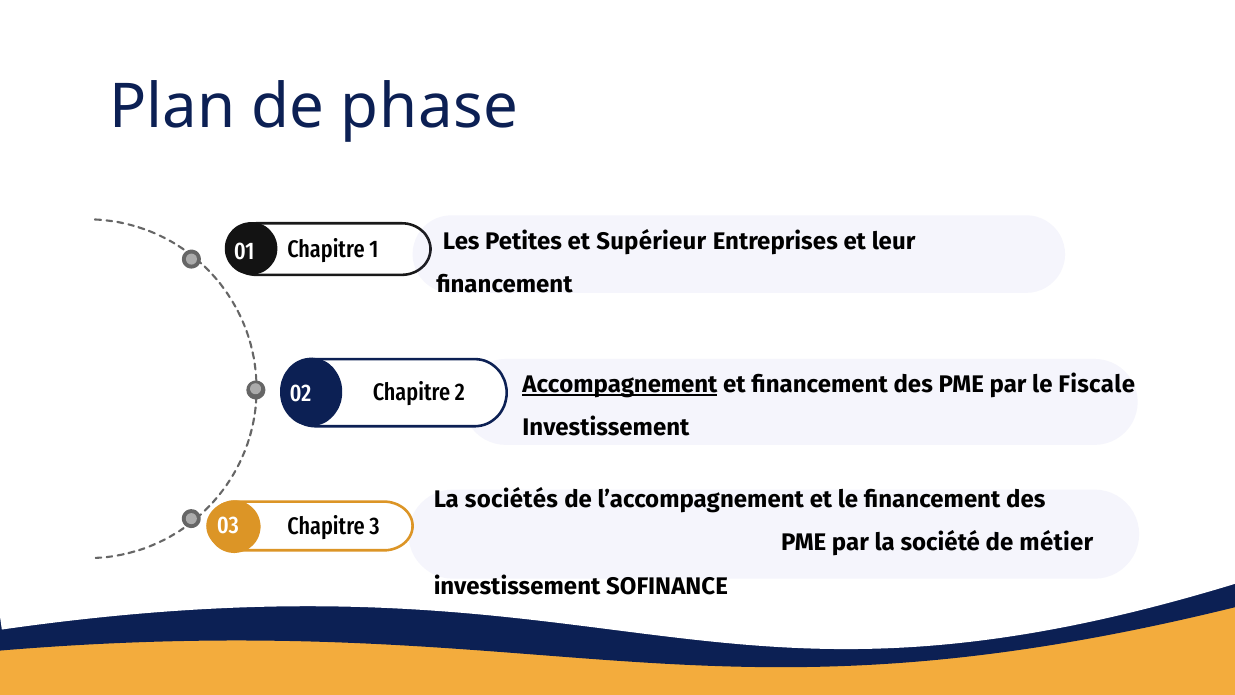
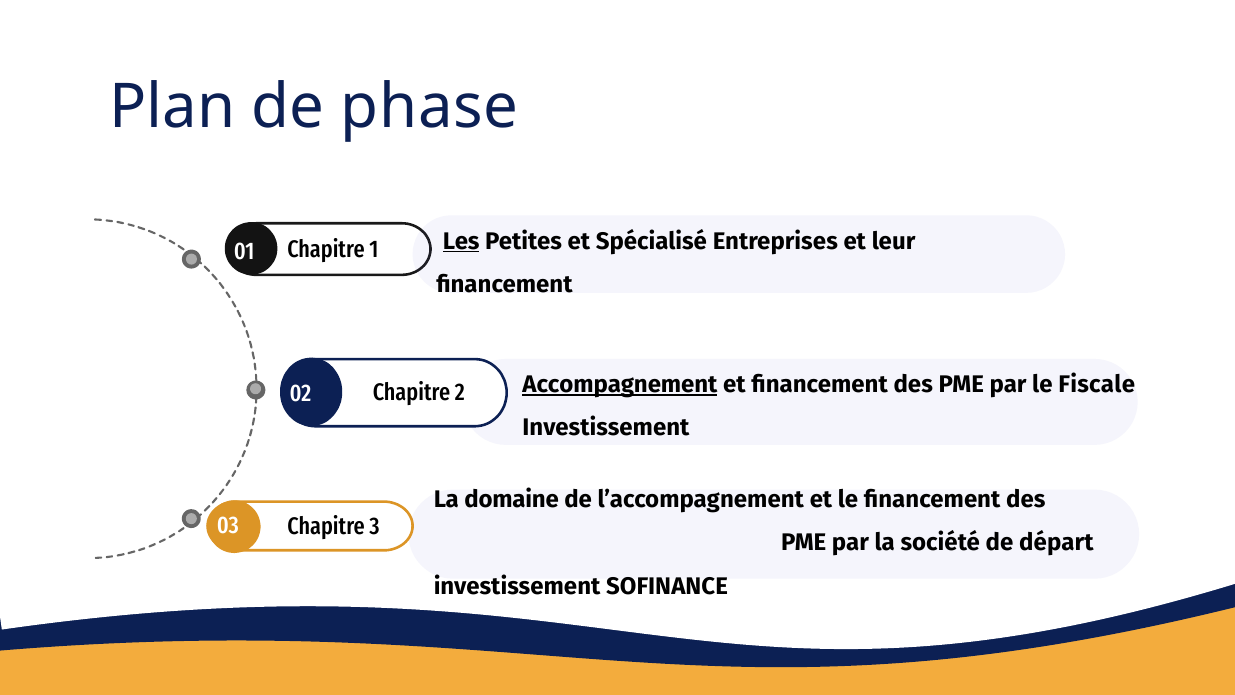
Les underline: none -> present (461, 241)
Supérieur: Supérieur -> Spécialisé (651, 241)
sociétés: sociétés -> domaine (512, 500)
métier: métier -> départ (1056, 543)
